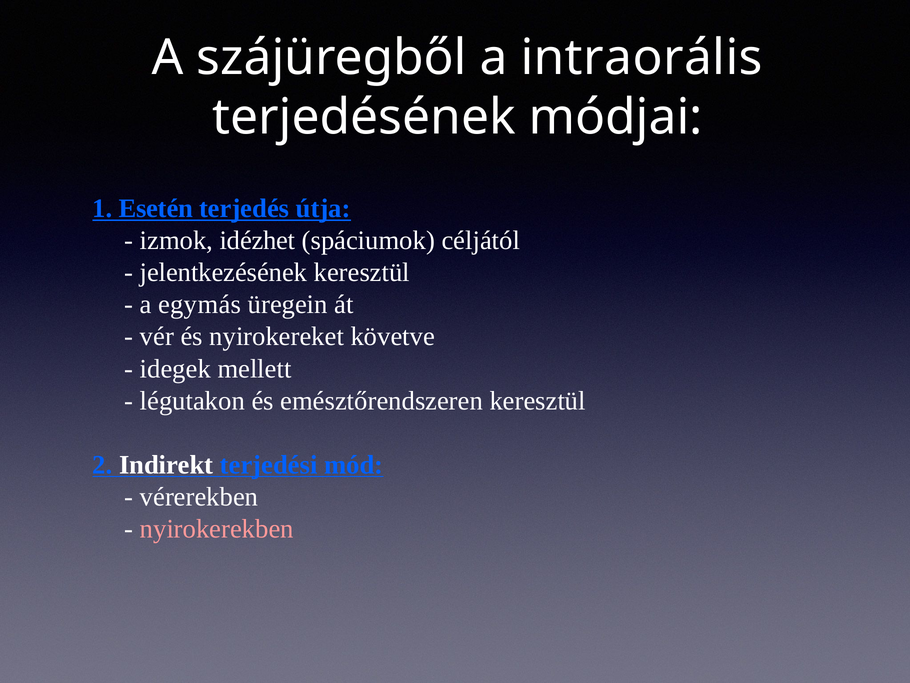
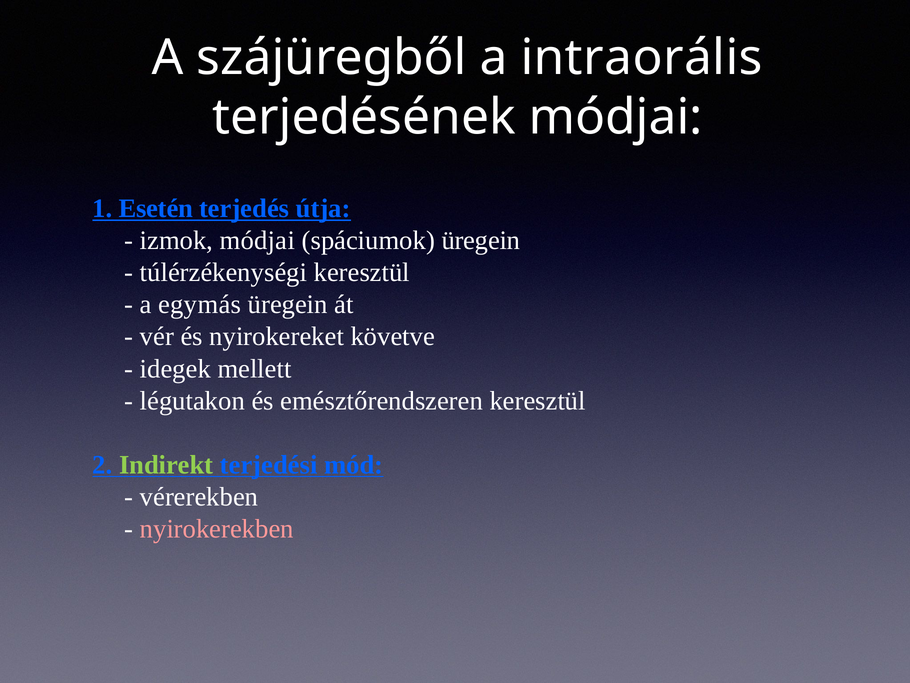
izmok idézhet: idézhet -> módjai (257, 240)
spáciumok céljától: céljától -> üregein (481, 240)
jelentkezésének: jelentkezésének -> túlérzékenységi (223, 272)
Indirekt colour: white -> light green (166, 464)
